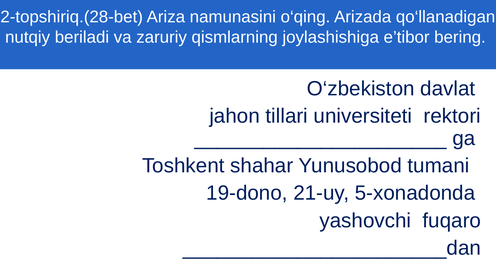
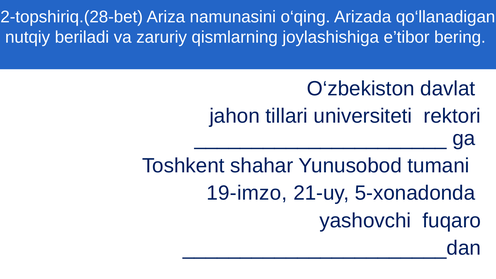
19-dono: 19-dono -> 19-imzo (247, 193)
